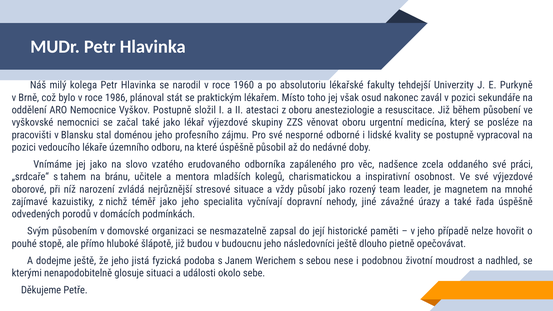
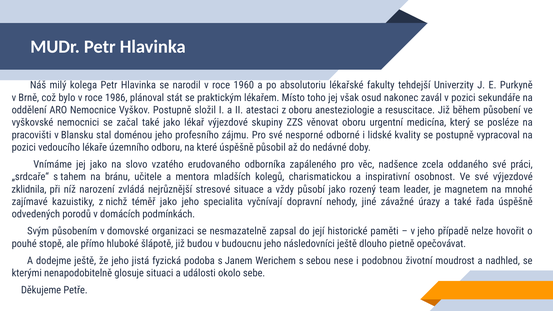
oborové: oborové -> zklidnila (29, 189)
